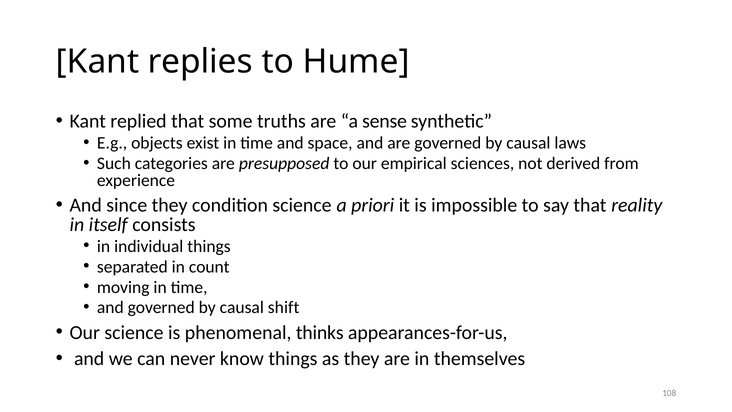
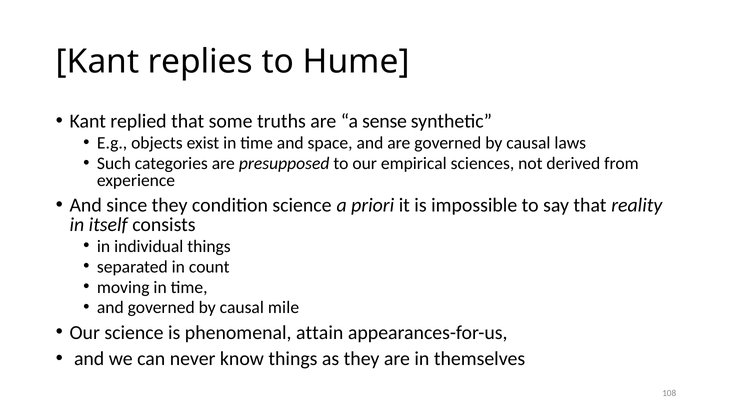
shift: shift -> mile (284, 308)
thinks: thinks -> attain (320, 332)
